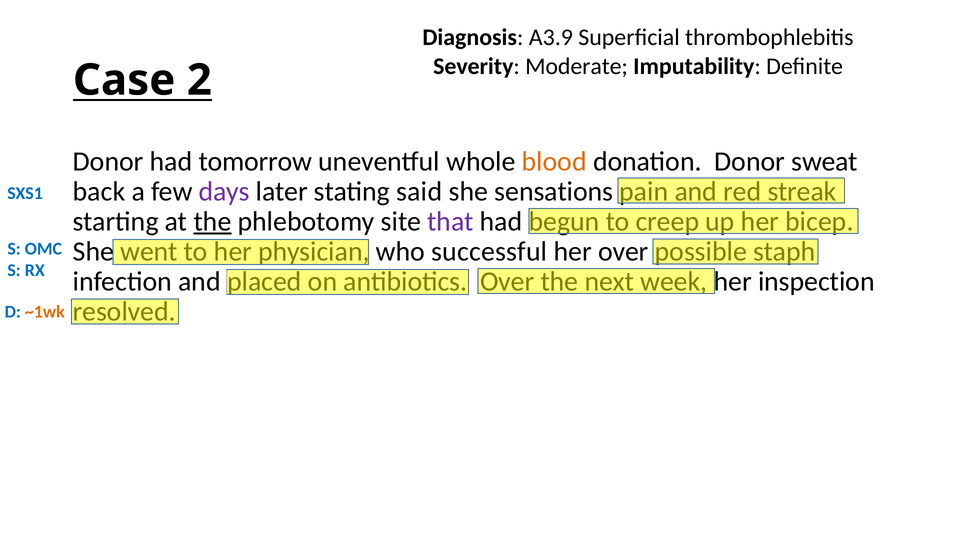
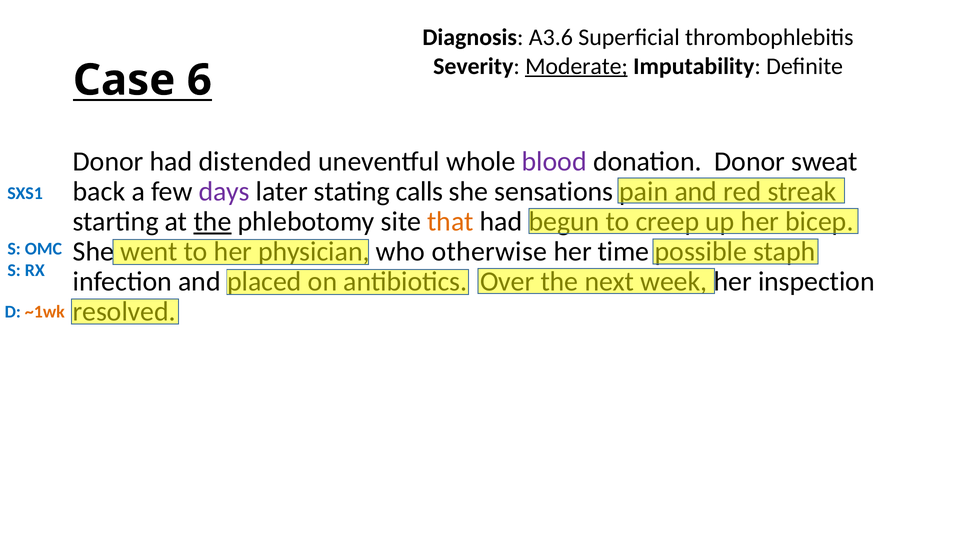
A3.9: A3.9 -> A3.6 (551, 38)
Moderate underline: none -> present (577, 66)
2: 2 -> 6 (199, 80)
tomorrow: tomorrow -> distended (255, 162)
blood colour: orange -> purple (554, 162)
said: said -> calls (420, 192)
that colour: purple -> orange (450, 222)
successful: successful -> otherwise (489, 252)
her over: over -> time (623, 252)
